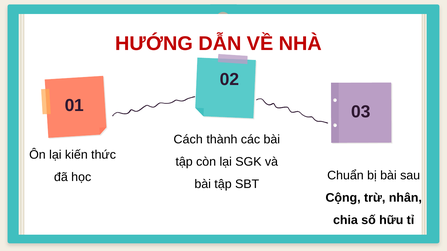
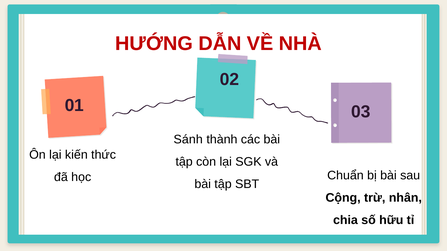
Cách: Cách -> Sánh (188, 140)
